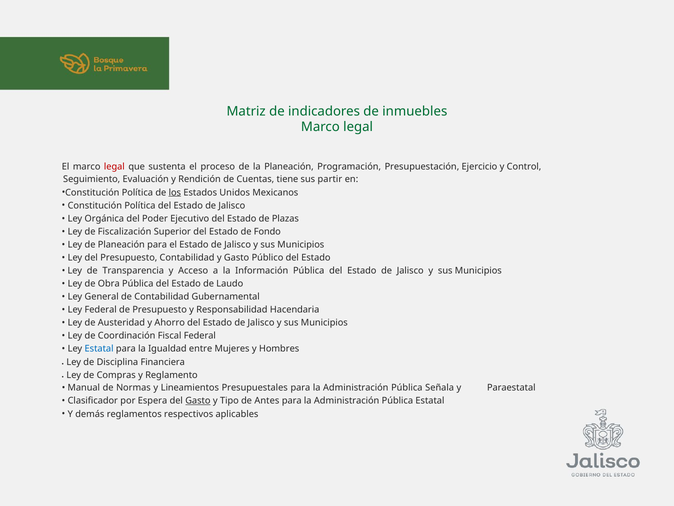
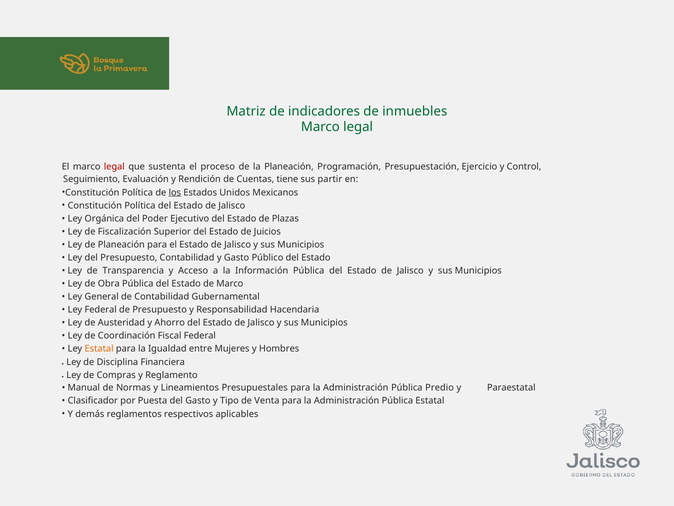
Fondo: Fondo -> Juicios (267, 231)
de Laudo: Laudo -> Marco (230, 283)
Estatal colour: blue -> orange (99, 349)
Señala: Señala -> Predio (440, 387)
Espera: Espera -> Puesta (152, 401)
Gasto underline: present -> none (198, 401)
Antes: Antes -> Venta (267, 401)
